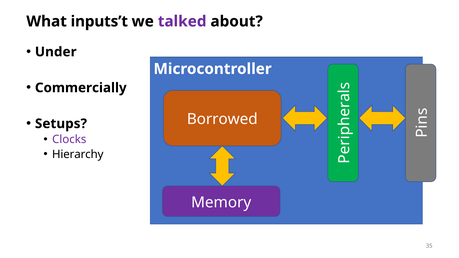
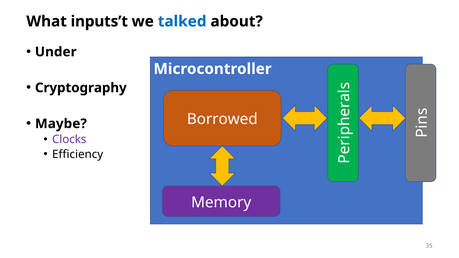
talked colour: purple -> blue (182, 21)
Commercially: Commercially -> Cryptography (81, 88)
Setups: Setups -> Maybe (61, 124)
Hierarchy: Hierarchy -> Efficiency (78, 154)
